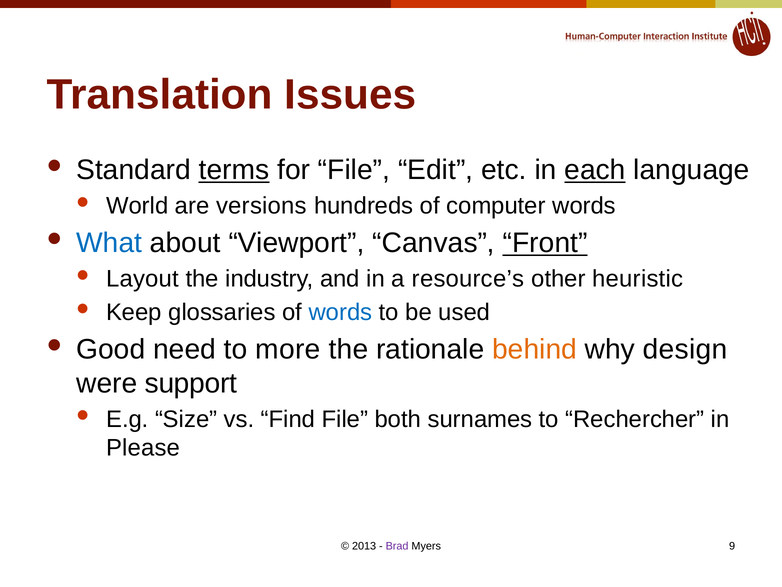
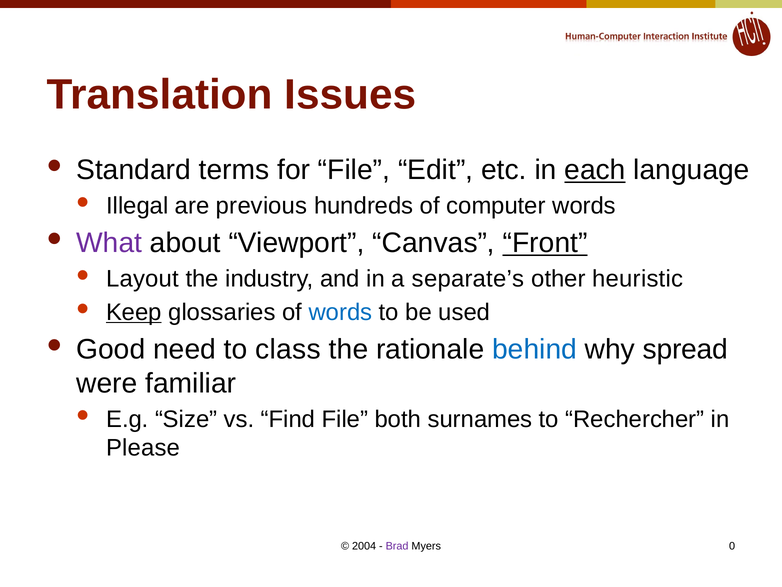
terms underline: present -> none (234, 170)
World: World -> Illegal (137, 206)
versions: versions -> previous (262, 206)
What colour: blue -> purple (109, 243)
resource’s: resource’s -> separate’s (468, 279)
Keep underline: none -> present (134, 312)
more: more -> class (288, 349)
behind colour: orange -> blue (535, 349)
design: design -> spread (685, 349)
support: support -> familiar (191, 383)
2013: 2013 -> 2004 (364, 546)
9: 9 -> 0 (732, 546)
